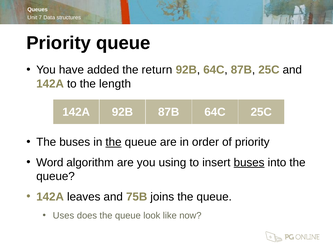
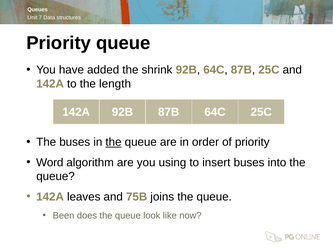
return: return -> shrink (157, 70)
buses underline: present -> none (249, 162)
Uses: Uses -> Been (64, 215)
